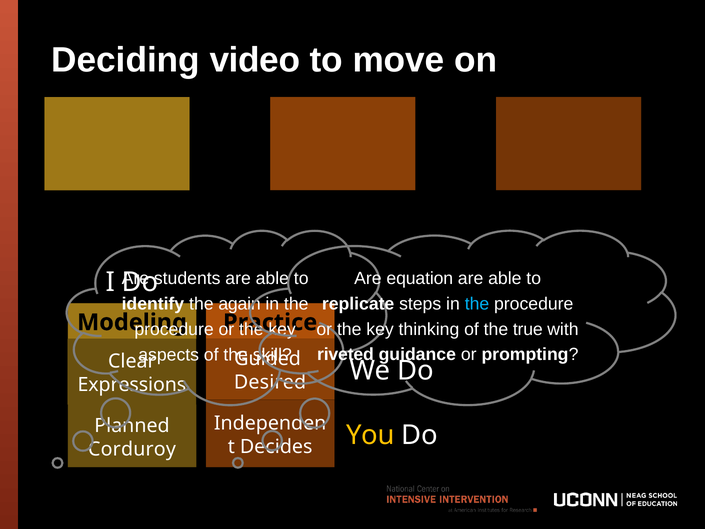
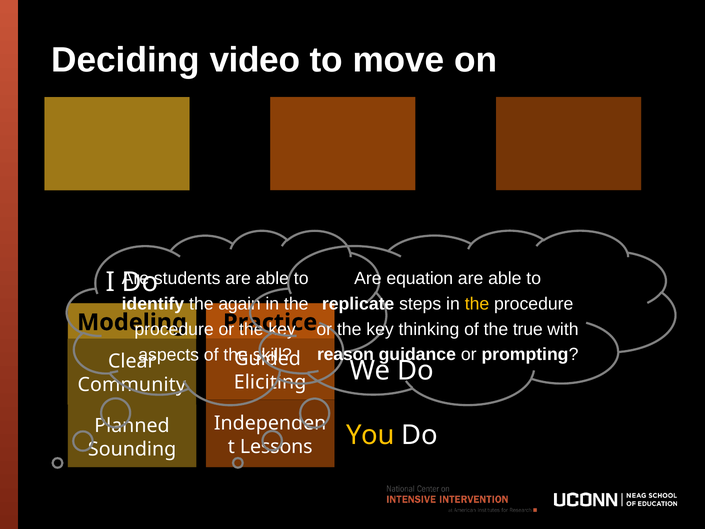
the colour: light blue -> yellow (477, 304)
riveted: riveted -> reason (345, 355)
Desired: Desired -> Eliciting (270, 382)
Expressions: Expressions -> Community (132, 385)
Decides: Decides -> Lessons (276, 446)
Corduroy: Corduroy -> Sounding (132, 449)
